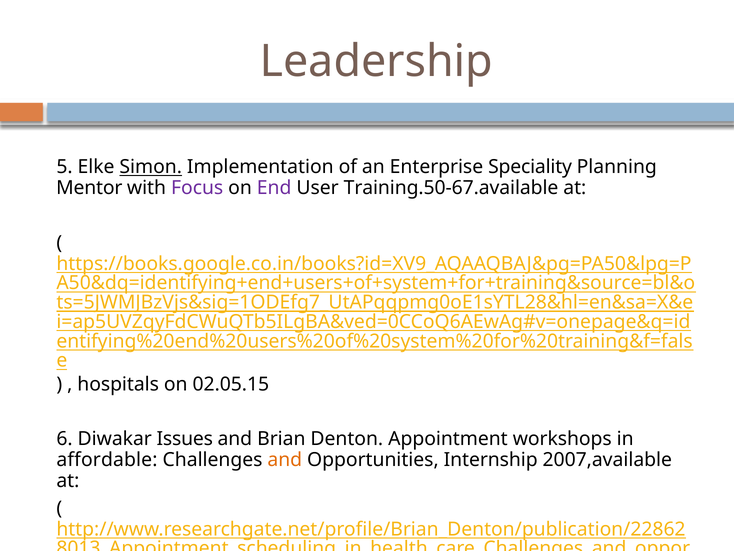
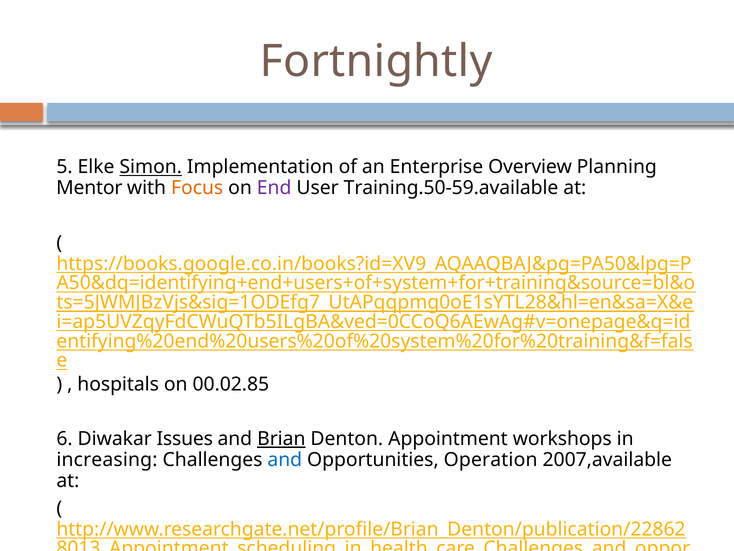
Leadership: Leadership -> Fortnightly (376, 61)
Speciality: Speciality -> Overview (530, 167)
Focus colour: purple -> orange (197, 188)
Training.50-67.available: Training.50-67.available -> Training.50-59.available (451, 188)
02.05.15: 02.05.15 -> 00.02.85 (231, 384)
Brian underline: none -> present (281, 439)
affordable: affordable -> increasing (107, 459)
and colour: orange -> blue (285, 459)
Internship: Internship -> Operation (491, 459)
